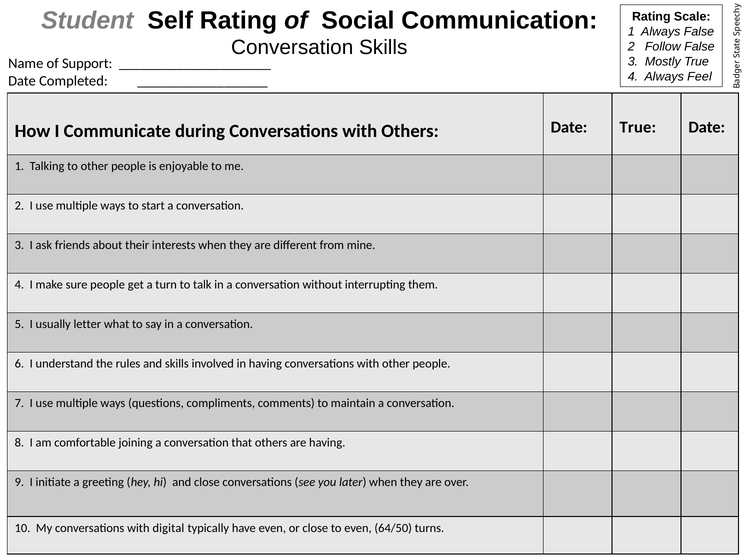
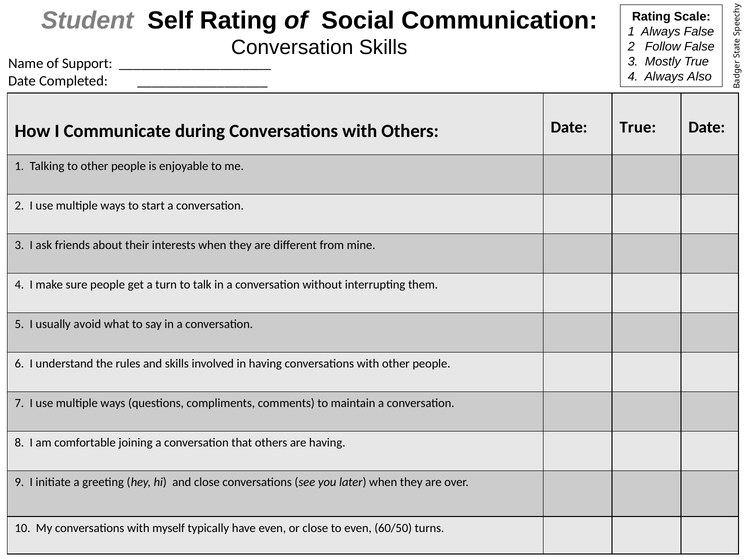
Feel: Feel -> Also (700, 77)
letter: letter -> avoid (87, 324)
digital: digital -> myself (169, 529)
64/50: 64/50 -> 60/50 (393, 529)
